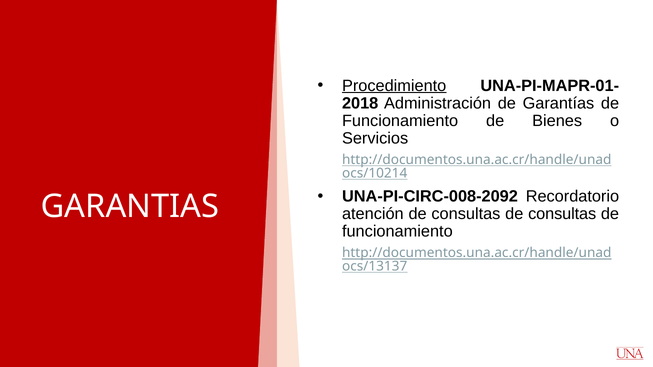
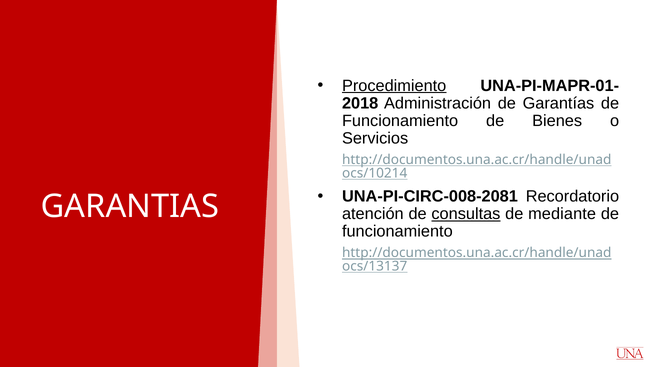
UNA-PI-CIRC-008-2092: UNA-PI-CIRC-008-2092 -> UNA-PI-CIRC-008-2081 (430, 197)
consultas underline: none -> present (466, 214)
consultas: consultas -> mediante (562, 214)
